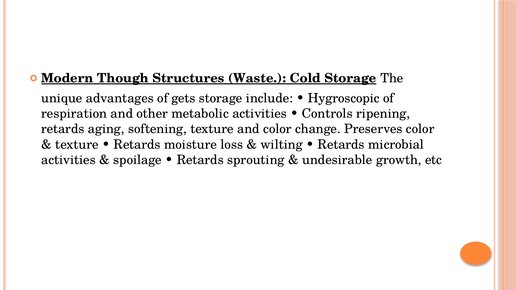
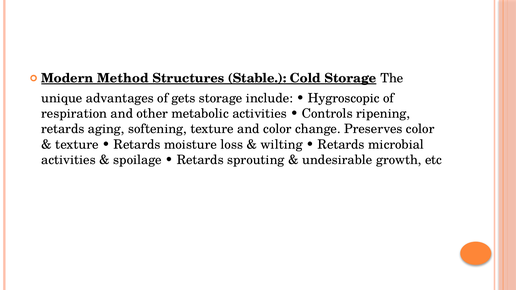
Though: Though -> Method (123, 78)
Waste: Waste -> Stable (257, 78)
